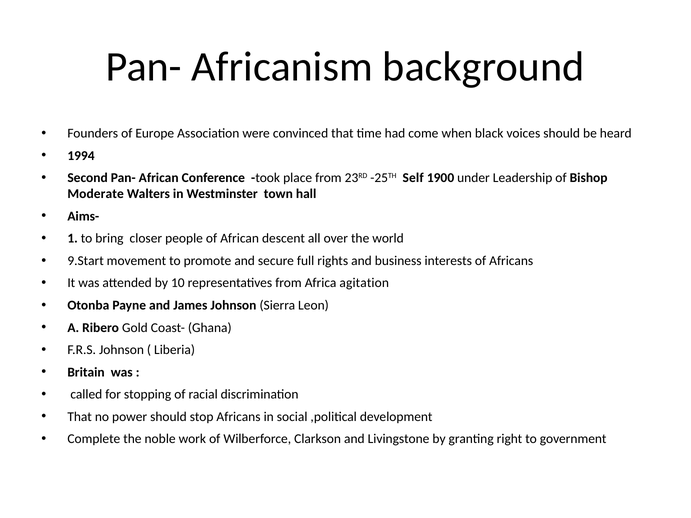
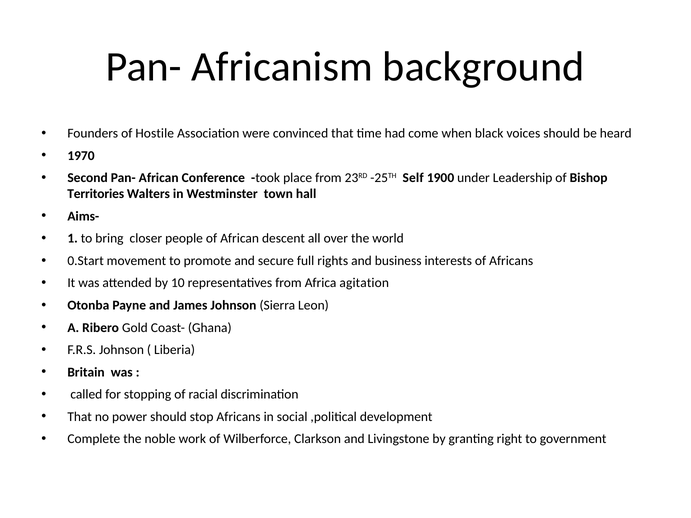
Europe: Europe -> Hostile (155, 133)
1994: 1994 -> 1970 (81, 156)
Moderate: Moderate -> Territories (96, 194)
9.Start: 9.Start -> 0.Start (86, 261)
